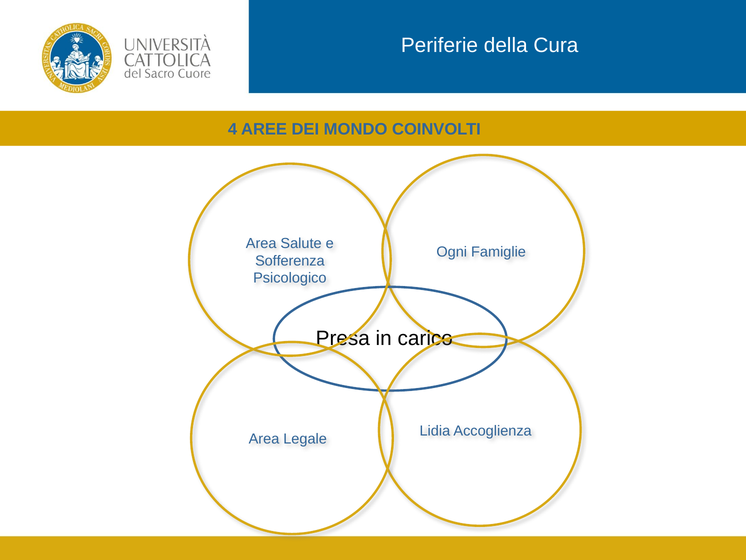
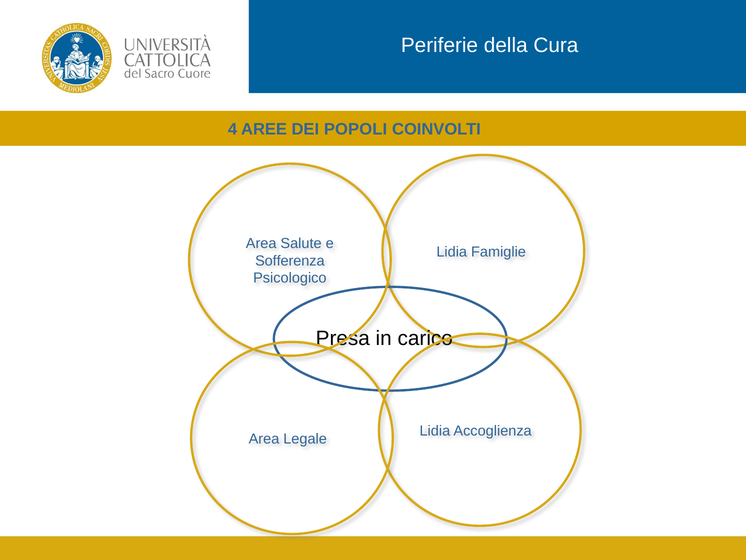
MONDO: MONDO -> POPOLI (356, 129)
Ogni: Ogni -> Lidia (452, 252)
